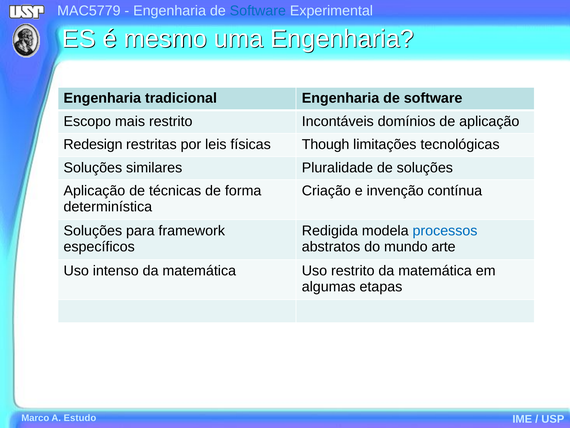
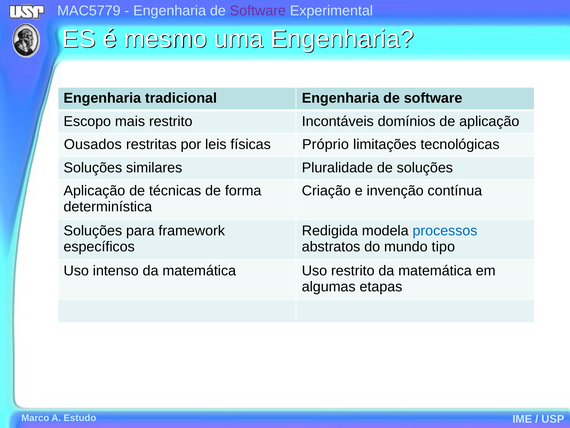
Software colour: blue -> purple (258, 11)
Redesign: Redesign -> Ousados (93, 144)
Though: Though -> Próprio (325, 144)
arte: arte -> tipo (443, 246)
